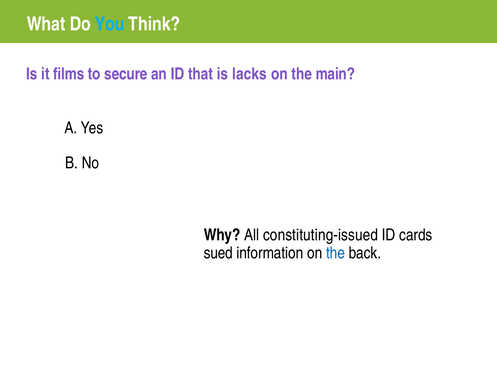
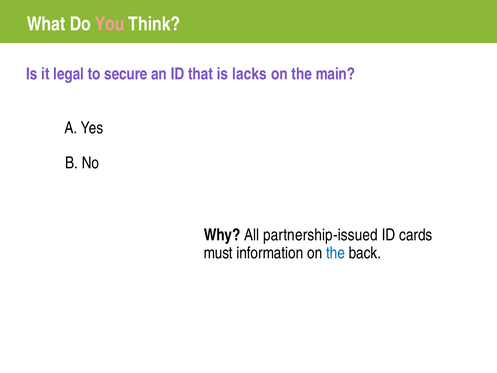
You colour: light blue -> pink (110, 24)
films: films -> legal (69, 74)
constituting-issued: constituting-issued -> partnership-issued (321, 235)
sued: sued -> must (218, 253)
